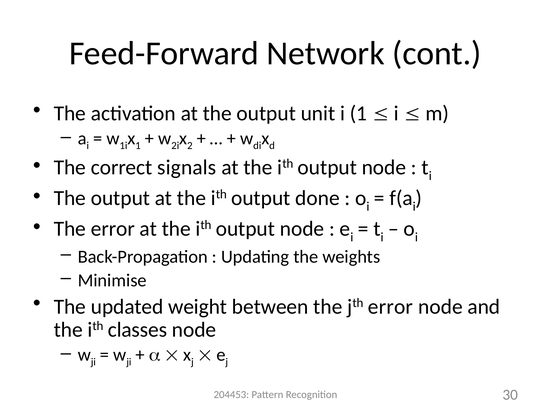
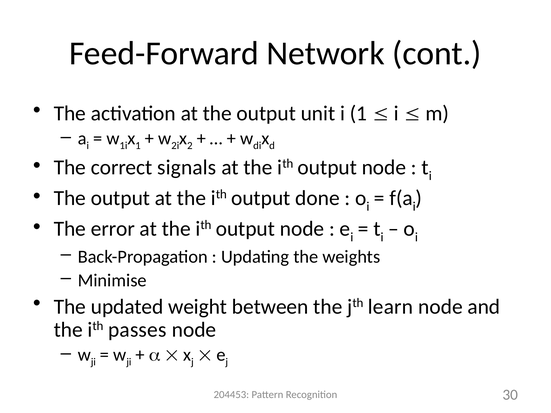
jth error: error -> learn (390, 307)
classes: classes -> passes (137, 330)
